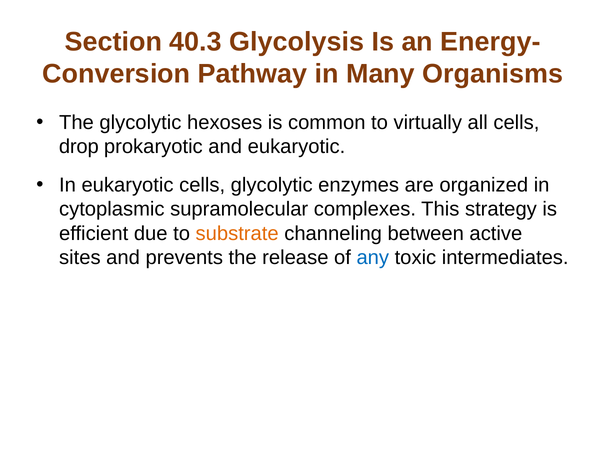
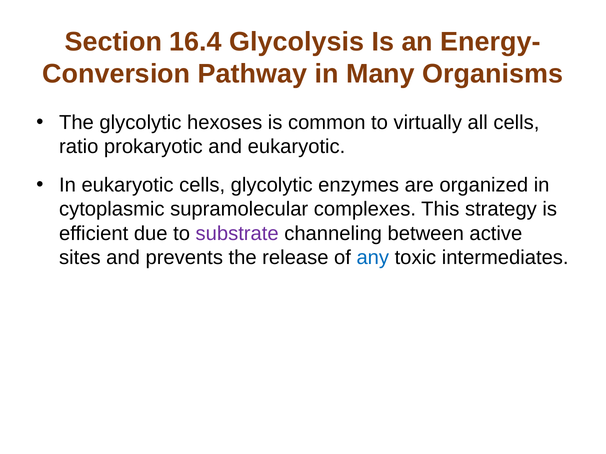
40.3: 40.3 -> 16.4 (196, 42)
drop: drop -> ratio (79, 147)
substrate colour: orange -> purple (237, 234)
